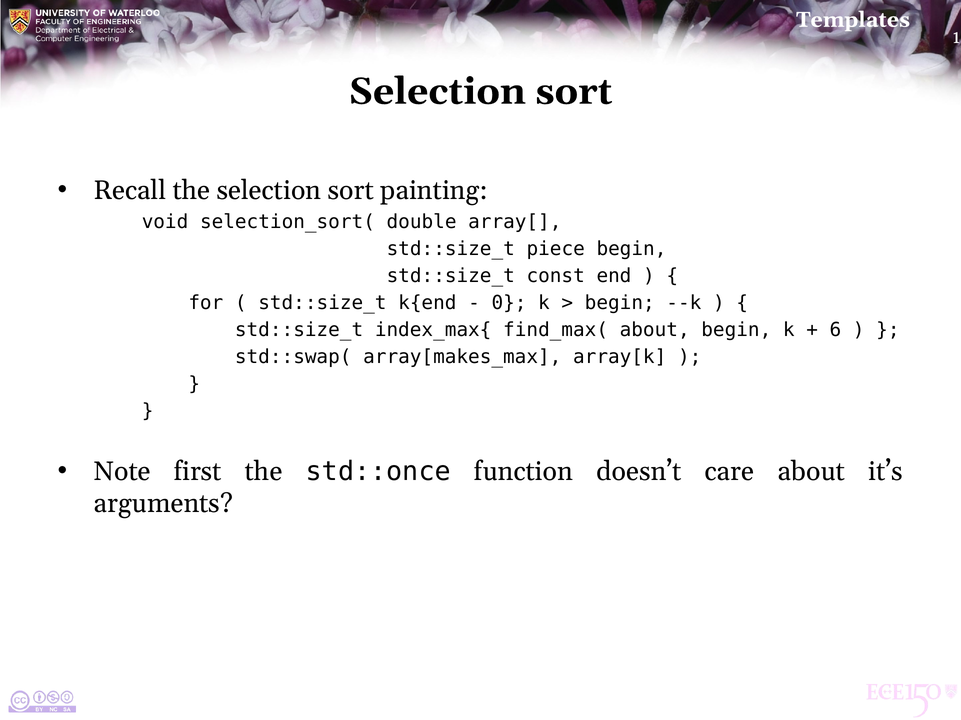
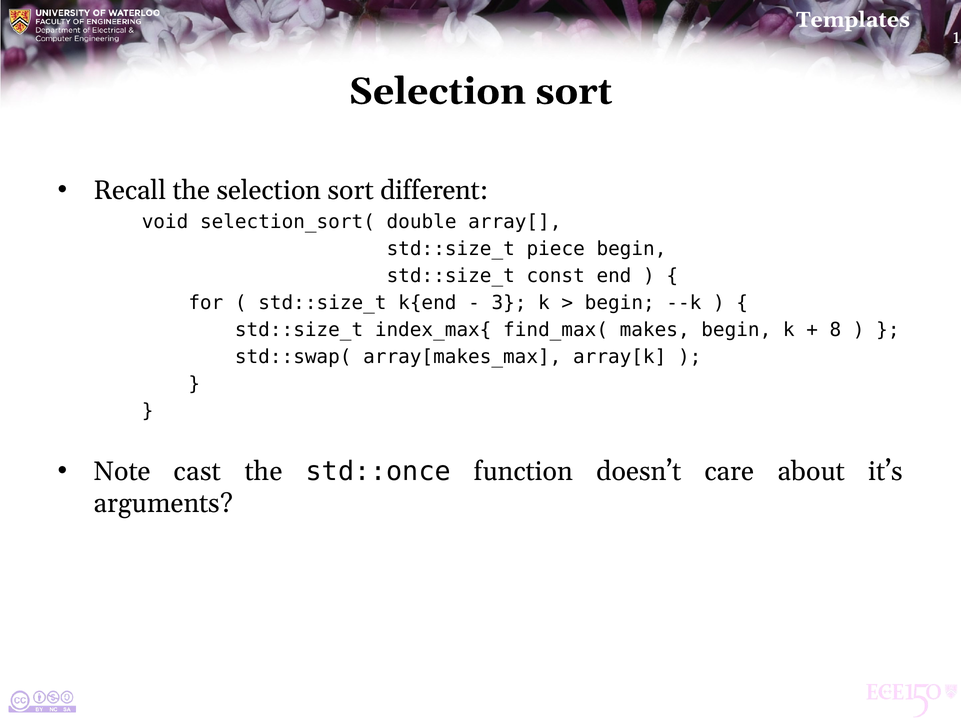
painting: painting -> different (434, 191)
0: 0 -> 3 (509, 303)
find_max( about: about -> makes (655, 330)
6: 6 -> 8 (835, 330)
first: first -> cast (198, 472)
